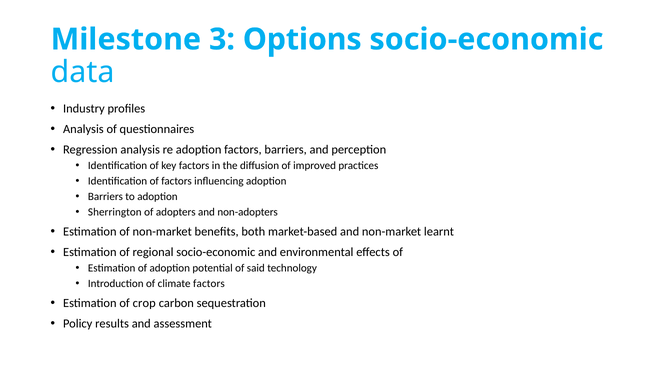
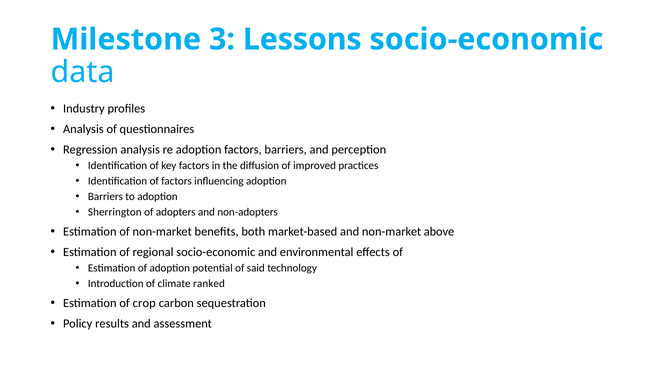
Options: Options -> Lessons (302, 39)
learnt: learnt -> above (439, 231)
climate factors: factors -> ranked (209, 283)
